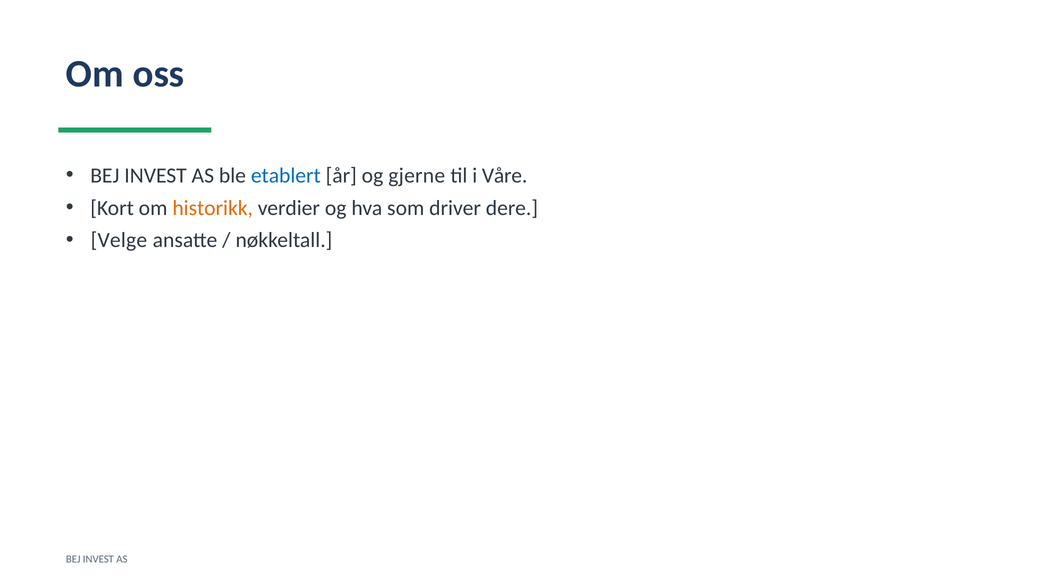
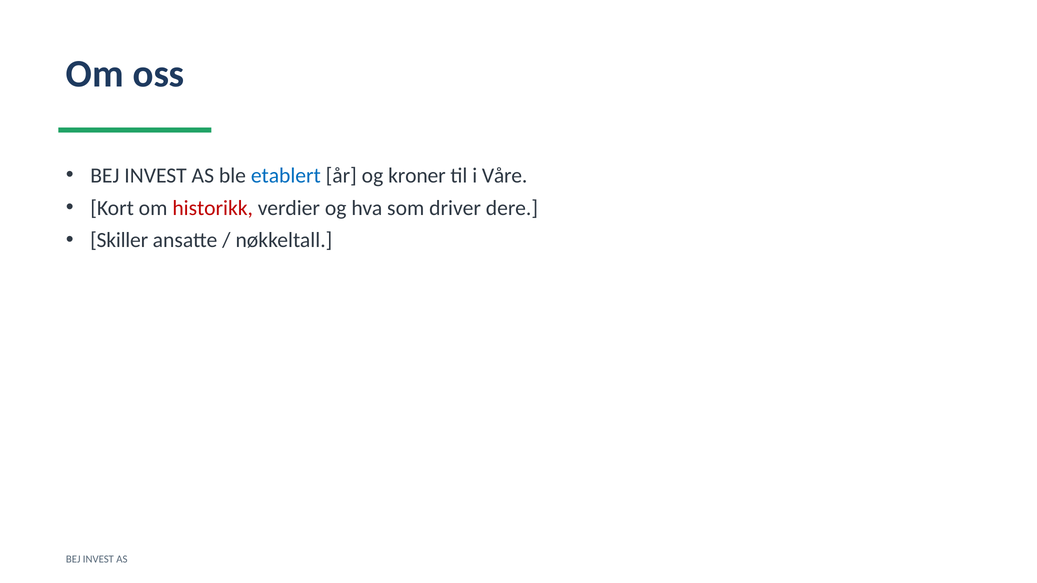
gjerne: gjerne -> kroner (417, 176)
historikk colour: orange -> red (213, 208)
Velge: Velge -> Skiller (119, 240)
